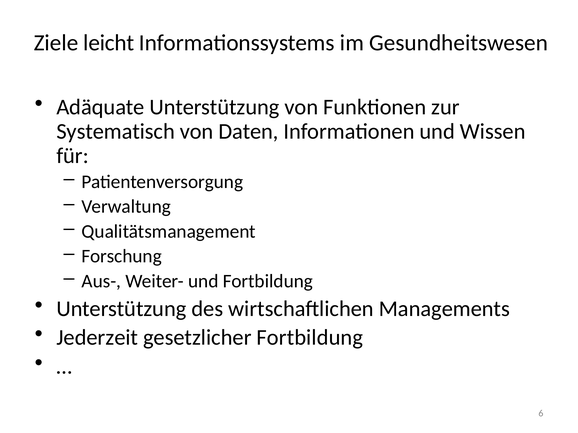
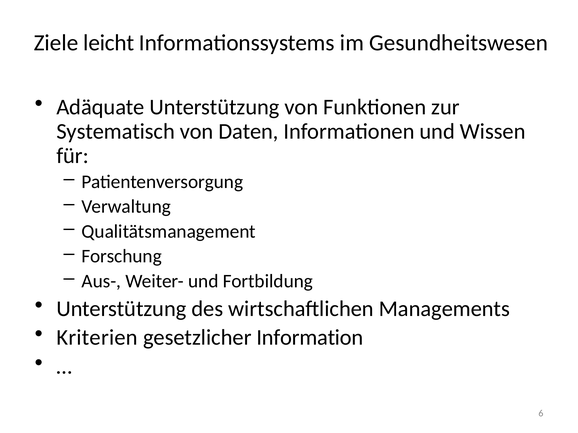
Jederzeit: Jederzeit -> Kriterien (97, 338)
gesetzlicher Fortbildung: Fortbildung -> Information (310, 338)
